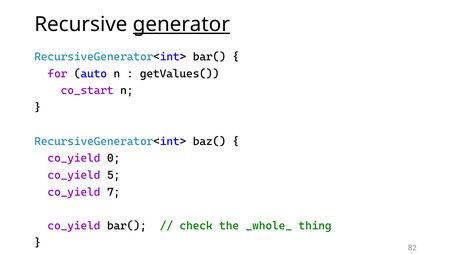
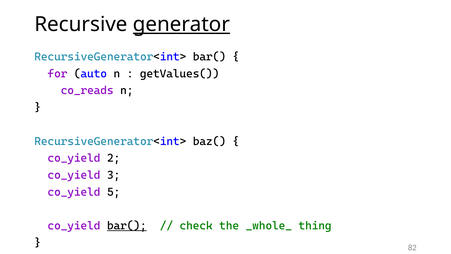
co_start: co_start -> co_reads (87, 90)
0: 0 -> 2 (114, 158)
5: 5 -> 3 (114, 175)
7: 7 -> 5 (114, 192)
bar( underline: none -> present (127, 225)
